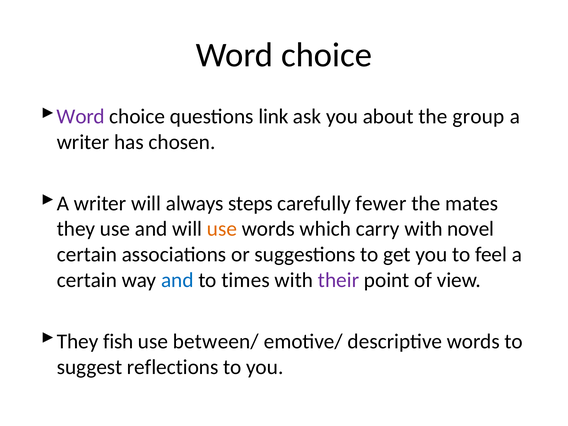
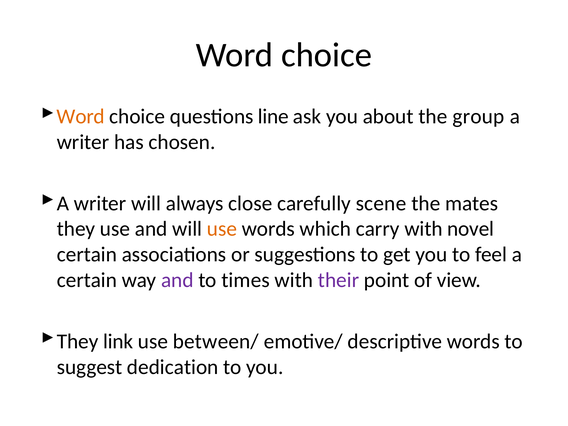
Word colour: purple -> orange (81, 117)
link: link -> line (273, 117)
steps: steps -> close (250, 203)
fewer: fewer -> scene (381, 203)
and colour: blue -> purple (177, 280)
fish: fish -> link (118, 341)
reflections: reflections -> dedication (173, 367)
